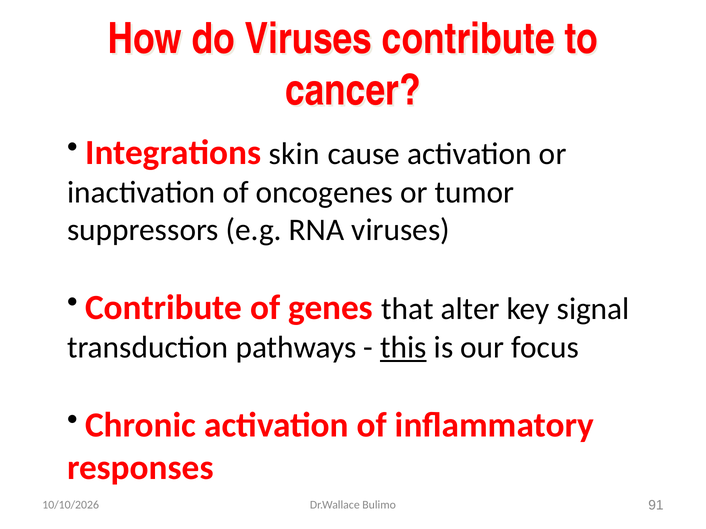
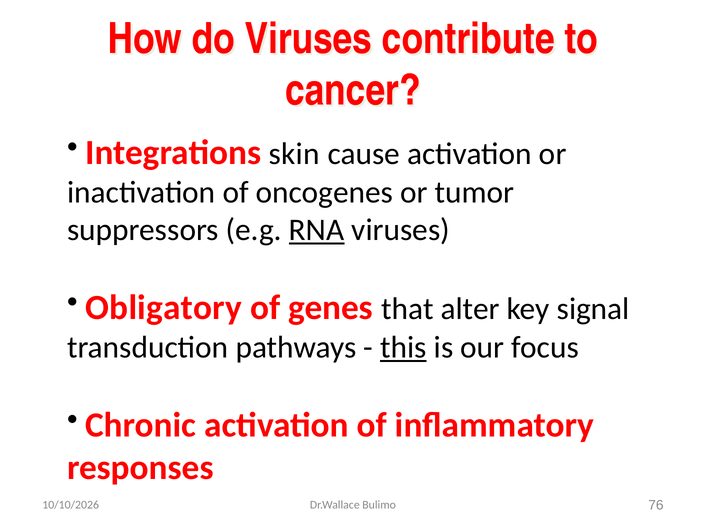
RNA underline: none -> present (317, 230)
Contribute: Contribute -> Obligatory (164, 308)
91: 91 -> 76 (656, 506)
